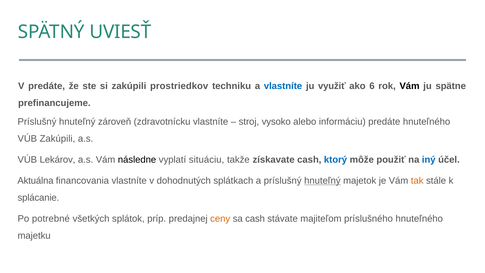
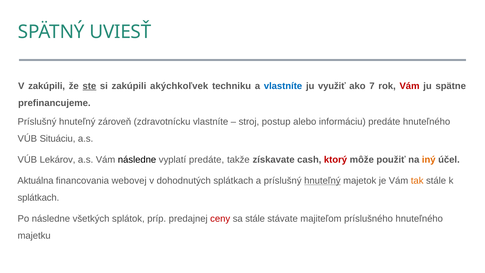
V predáte: predáte -> zakúpili (47, 86)
ste underline: none -> present (89, 86)
prostriedkov: prostriedkov -> akýchkoľvek (179, 86)
6: 6 -> 7 (372, 86)
Vám colour: black -> red (409, 86)
vysoko: vysoko -> postup (276, 122)
VÚB Zakúpili: Zakúpili -> Situáciu (58, 139)
vyplatí situáciu: situáciu -> predáte (207, 160)
ktorý colour: blue -> red (336, 160)
iný colour: blue -> orange (429, 160)
financovania vlastníte: vlastníte -> webovej (129, 181)
splácanie: splácanie -> splátkach (38, 198)
Po potrebné: potrebné -> následne (51, 219)
ceny colour: orange -> red (220, 219)
sa cash: cash -> stále (255, 219)
